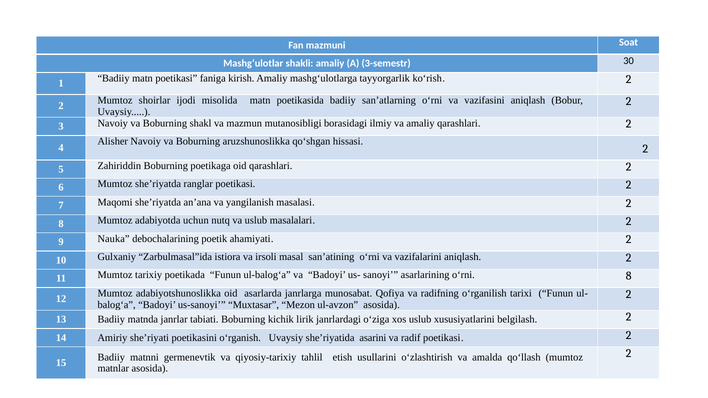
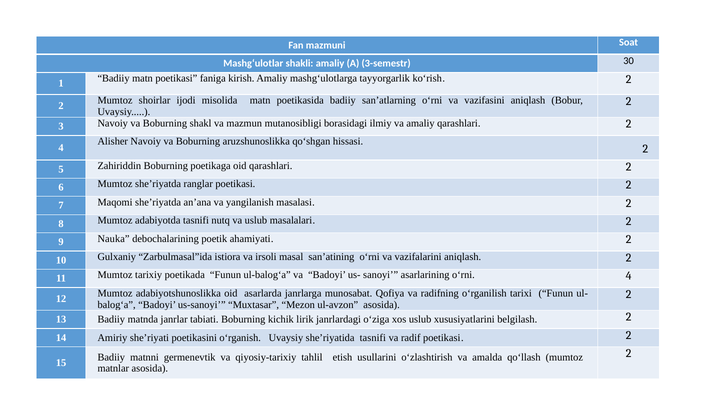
adabiyotda uchun: uchun -> tasnifi (196, 221)
o‘rni 8: 8 -> 4 (629, 276)
she’riyatida asarini: asarini -> tasnifi (373, 338)
